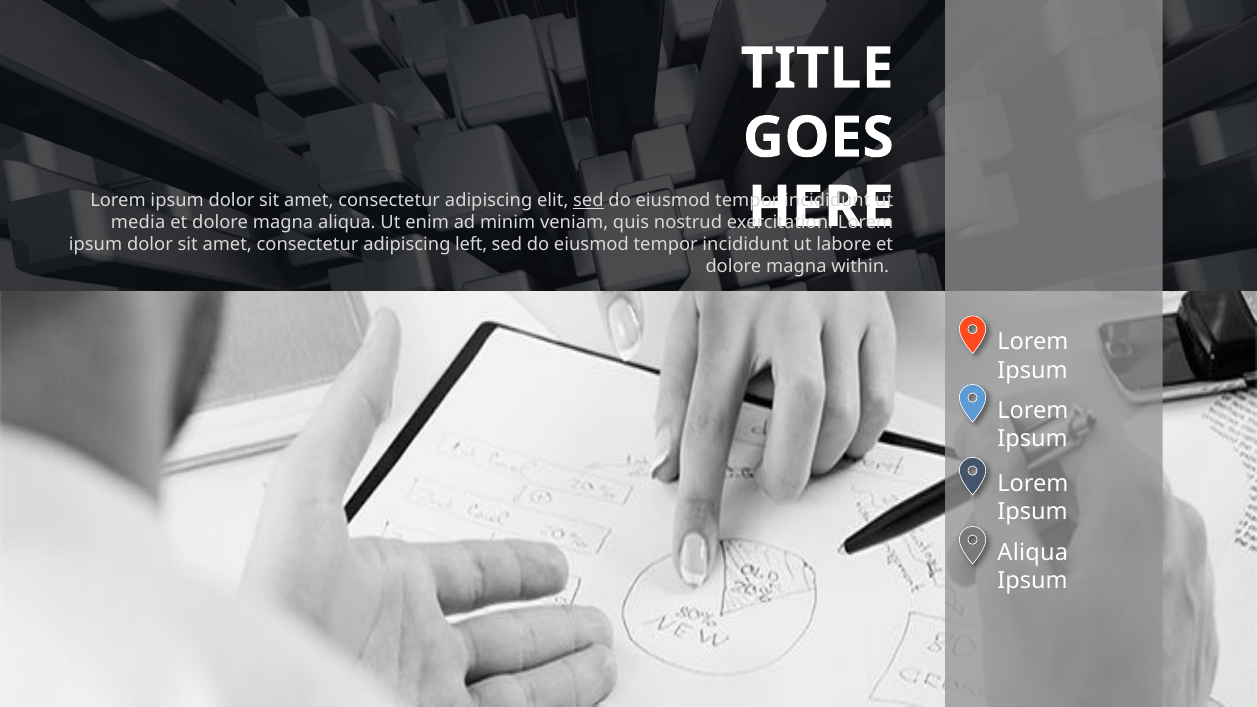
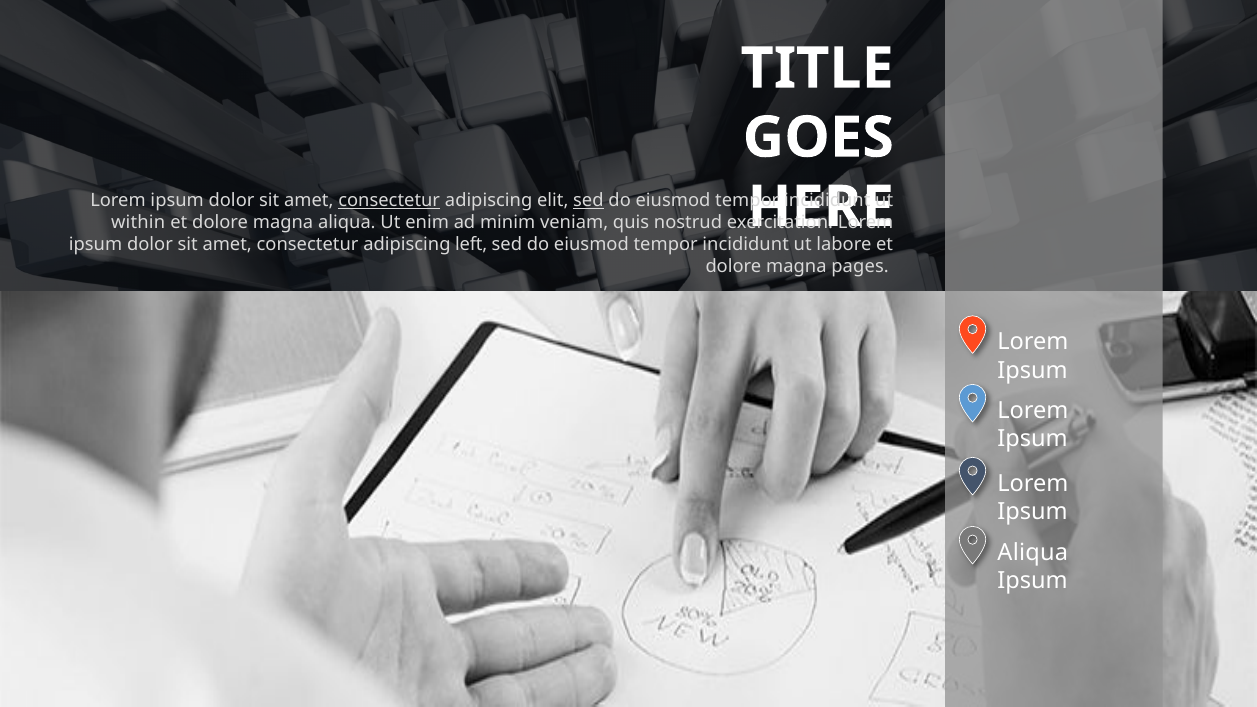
consectetur underline: none -> present (389, 201)
media: media -> within (138, 223)
within: within -> pages (860, 267)
